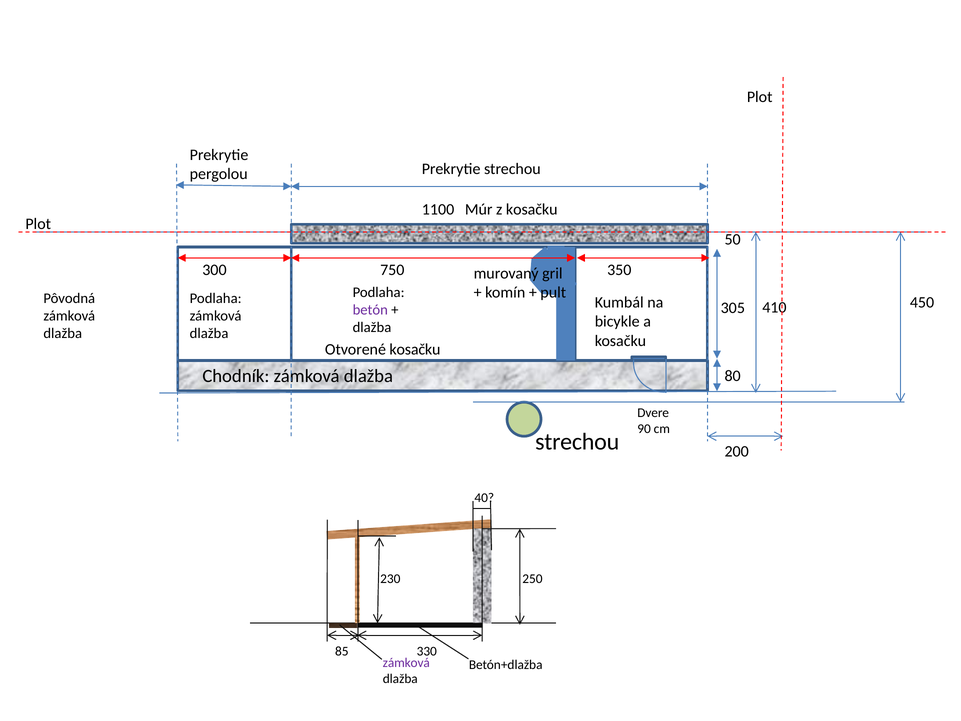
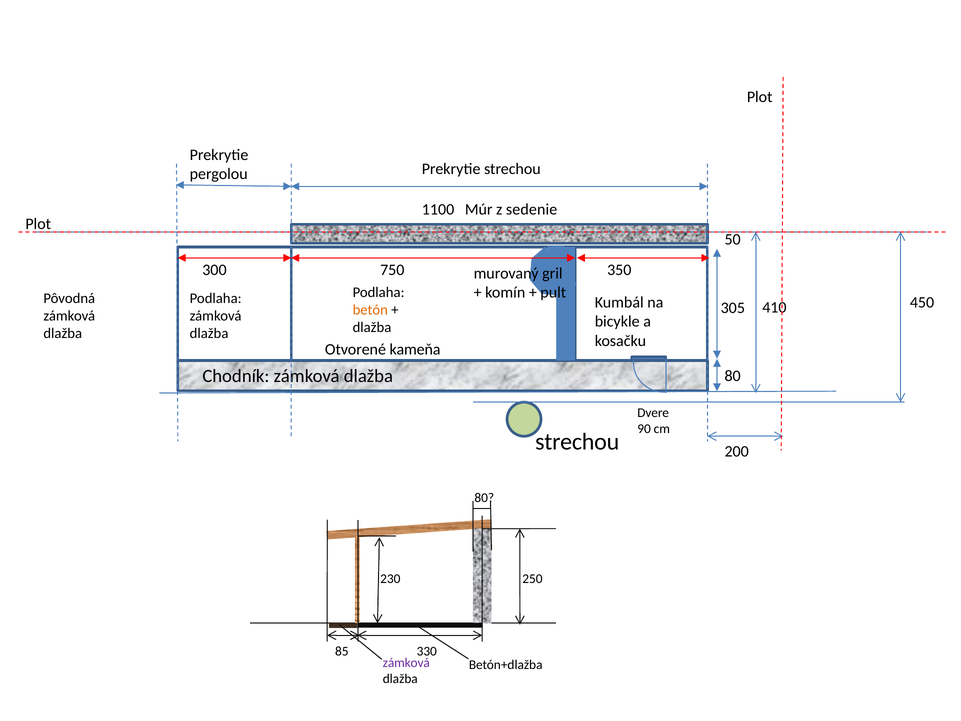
z kosačku: kosačku -> sedenie (532, 209)
betón colour: purple -> orange (370, 310)
Otvorené kosačku: kosačku -> kameňa (415, 349)
40: 40 -> 80 (484, 498)
